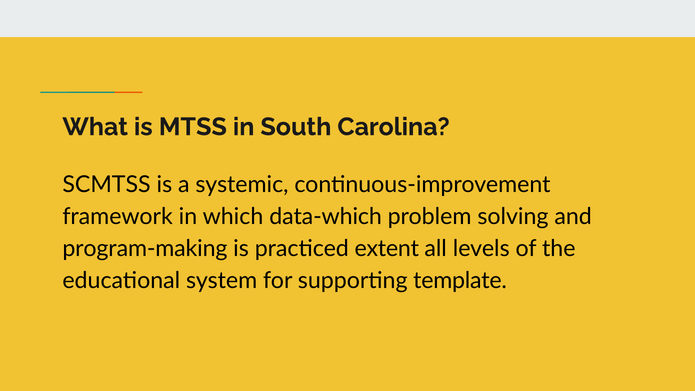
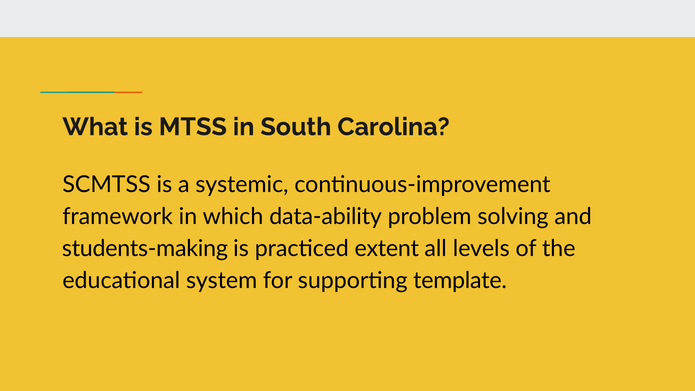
data-which: data-which -> data-ability (326, 217)
program-making: program-making -> students-making (145, 249)
